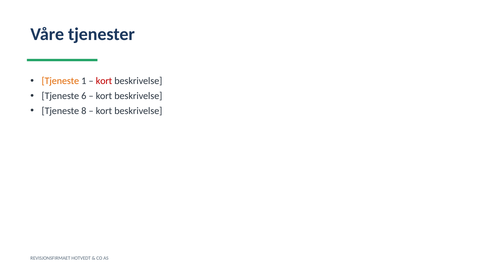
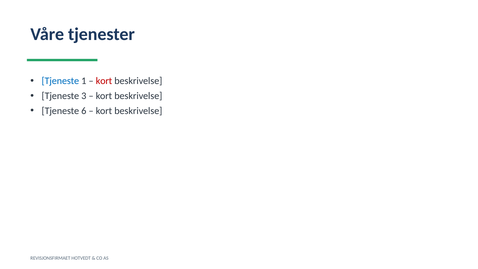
Tjeneste colour: orange -> blue (60, 81)
6: 6 -> 3 (84, 96)
8: 8 -> 6 (84, 111)
